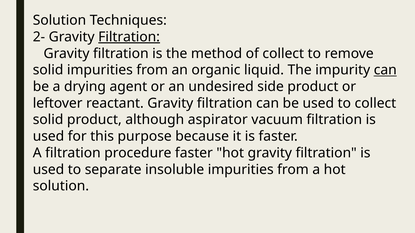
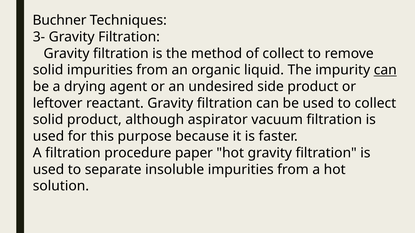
Solution: Solution -> Buchner (60, 20)
2-: 2- -> 3- (39, 37)
Filtration underline: present -> none (129, 37)
procedure faster: faster -> paper (194, 153)
